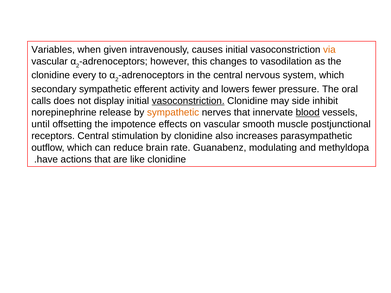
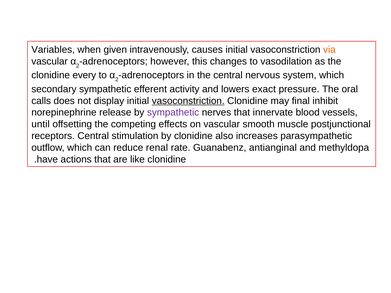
fewer: fewer -> exact (264, 89)
side: side -> final (301, 101)
sympathetic colour: orange -> purple (173, 113)
blood underline: present -> none (308, 113)
impotence: impotence -> competing (133, 124)
brain: brain -> renal (157, 148)
modulating: modulating -> antianginal (273, 148)
